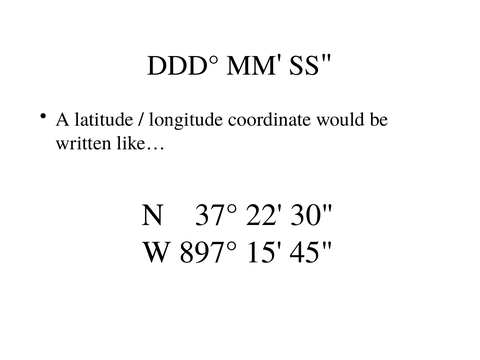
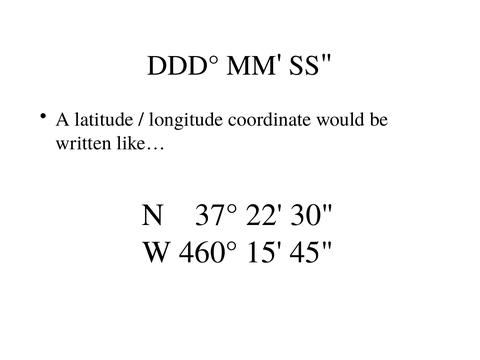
897°: 897° -> 460° (208, 252)
